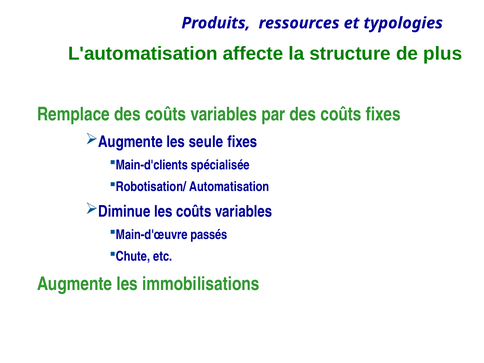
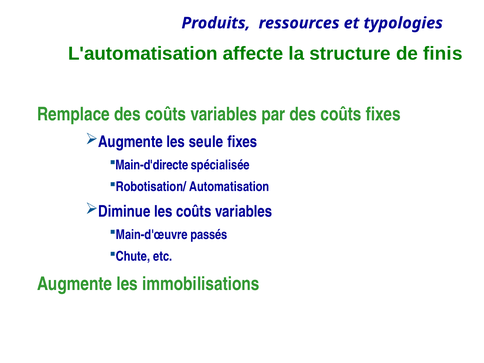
plus: plus -> finis (443, 53)
Main-d'clients: Main-d'clients -> Main-d'directe (152, 165)
